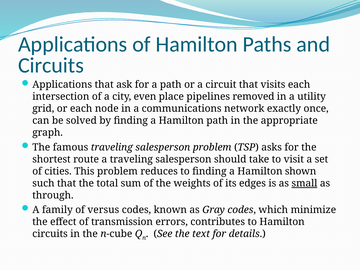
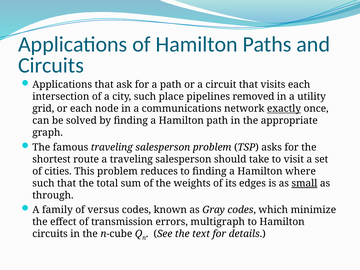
city even: even -> such (145, 97)
exactly underline: none -> present (284, 109)
shown: shown -> where (301, 171)
contributes: contributes -> multigraph (218, 222)
